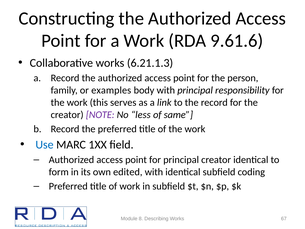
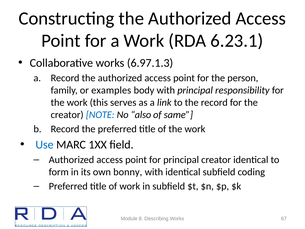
9.61.6: 9.61.6 -> 6.23.1 (237, 41)
6.21.1.3: 6.21.1.3 -> 6.97.1.3 (150, 63)
NOTE colour: purple -> blue (100, 115)
less: less -> also (141, 115)
edited: edited -> bonny (128, 172)
